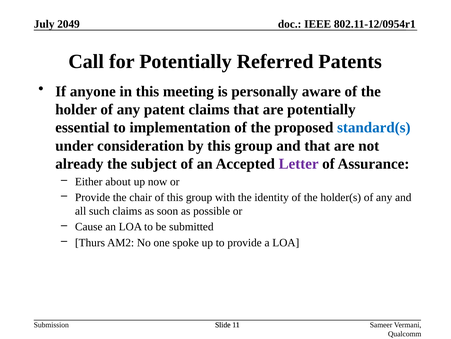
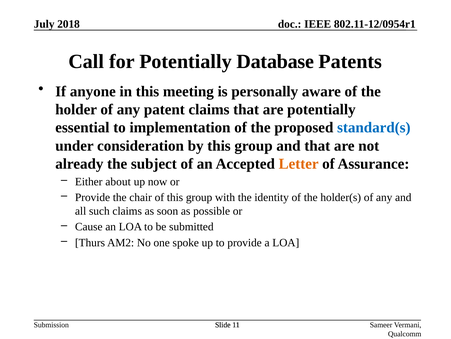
2049: 2049 -> 2018 (69, 24)
Referred: Referred -> Database (275, 62)
Letter colour: purple -> orange (299, 163)
